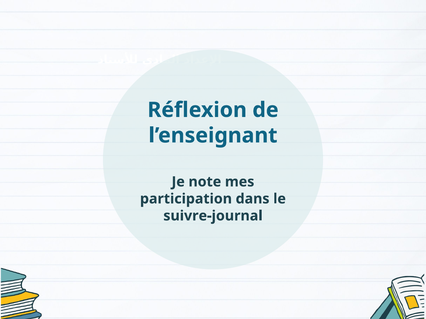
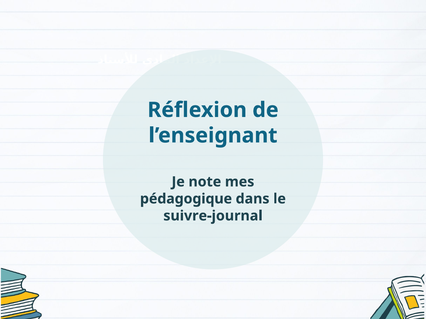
participation: participation -> pédagogique (186, 199)
